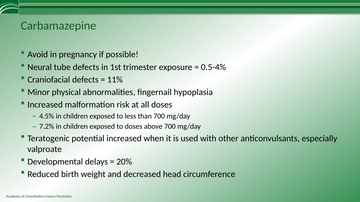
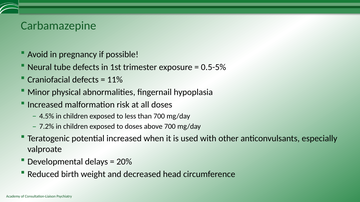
0.5-4%: 0.5-4% -> 0.5-5% (213, 67)
